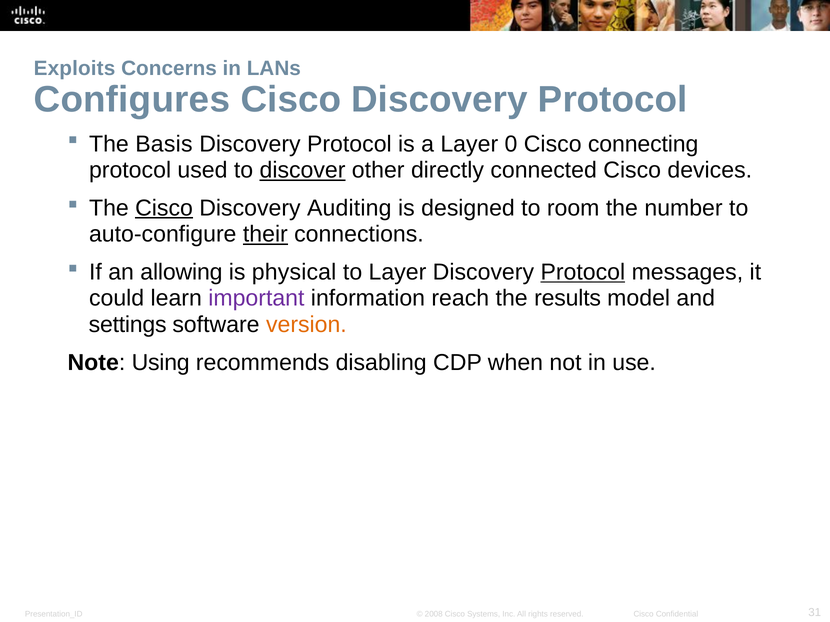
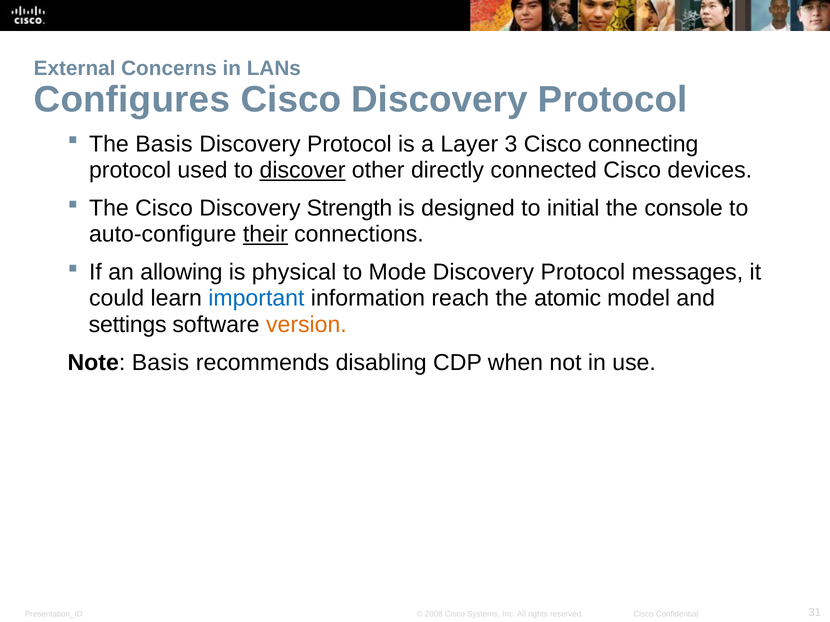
Exploits: Exploits -> External (75, 69)
0: 0 -> 3 (511, 144)
Cisco underline: present -> none (164, 208)
Auditing: Auditing -> Strength (349, 208)
room: room -> initial (573, 208)
number: number -> console (684, 208)
to Layer: Layer -> Mode (397, 272)
Protocol underline: present -> none (583, 272)
important colour: purple -> blue (256, 299)
results: results -> atomic (568, 299)
Note Using: Using -> Basis (160, 363)
